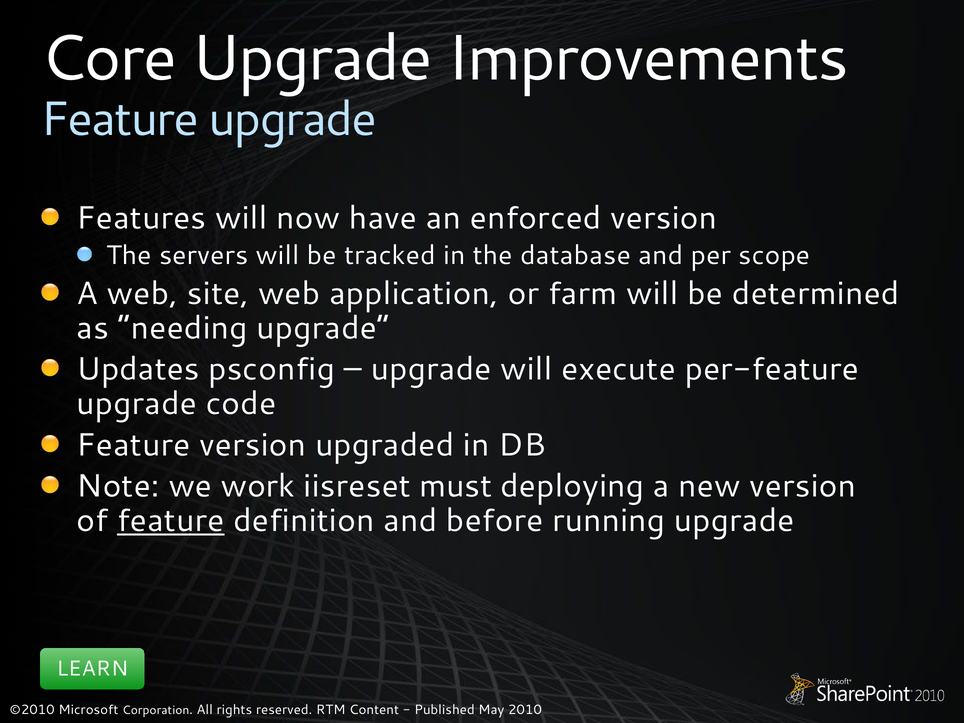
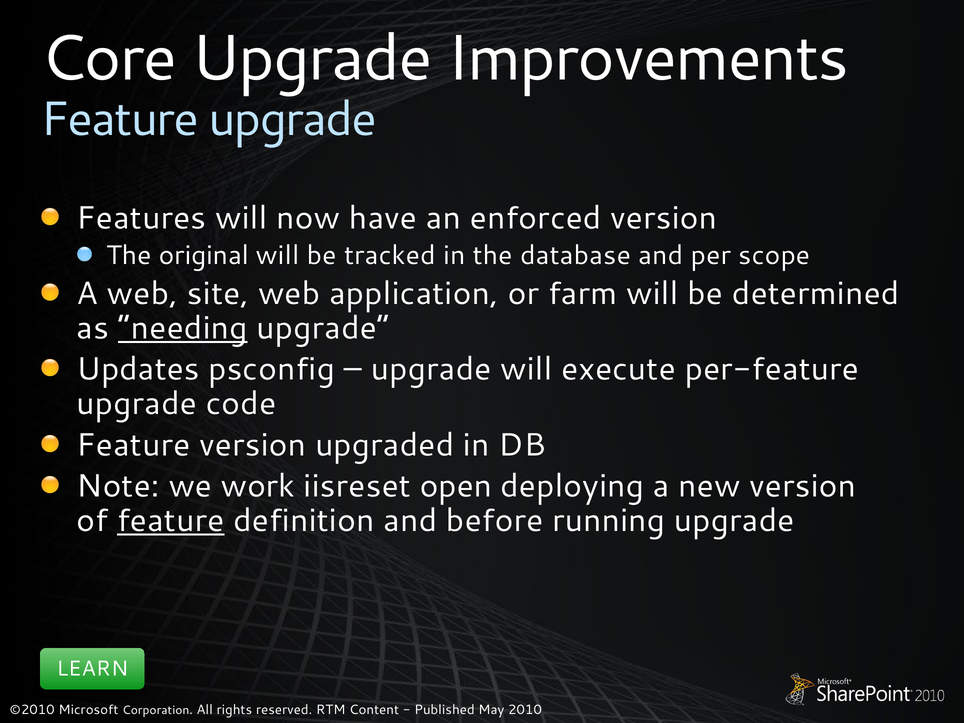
servers: servers -> original (204, 255)
needing underline: none -> present (183, 328)
must: must -> open (456, 486)
